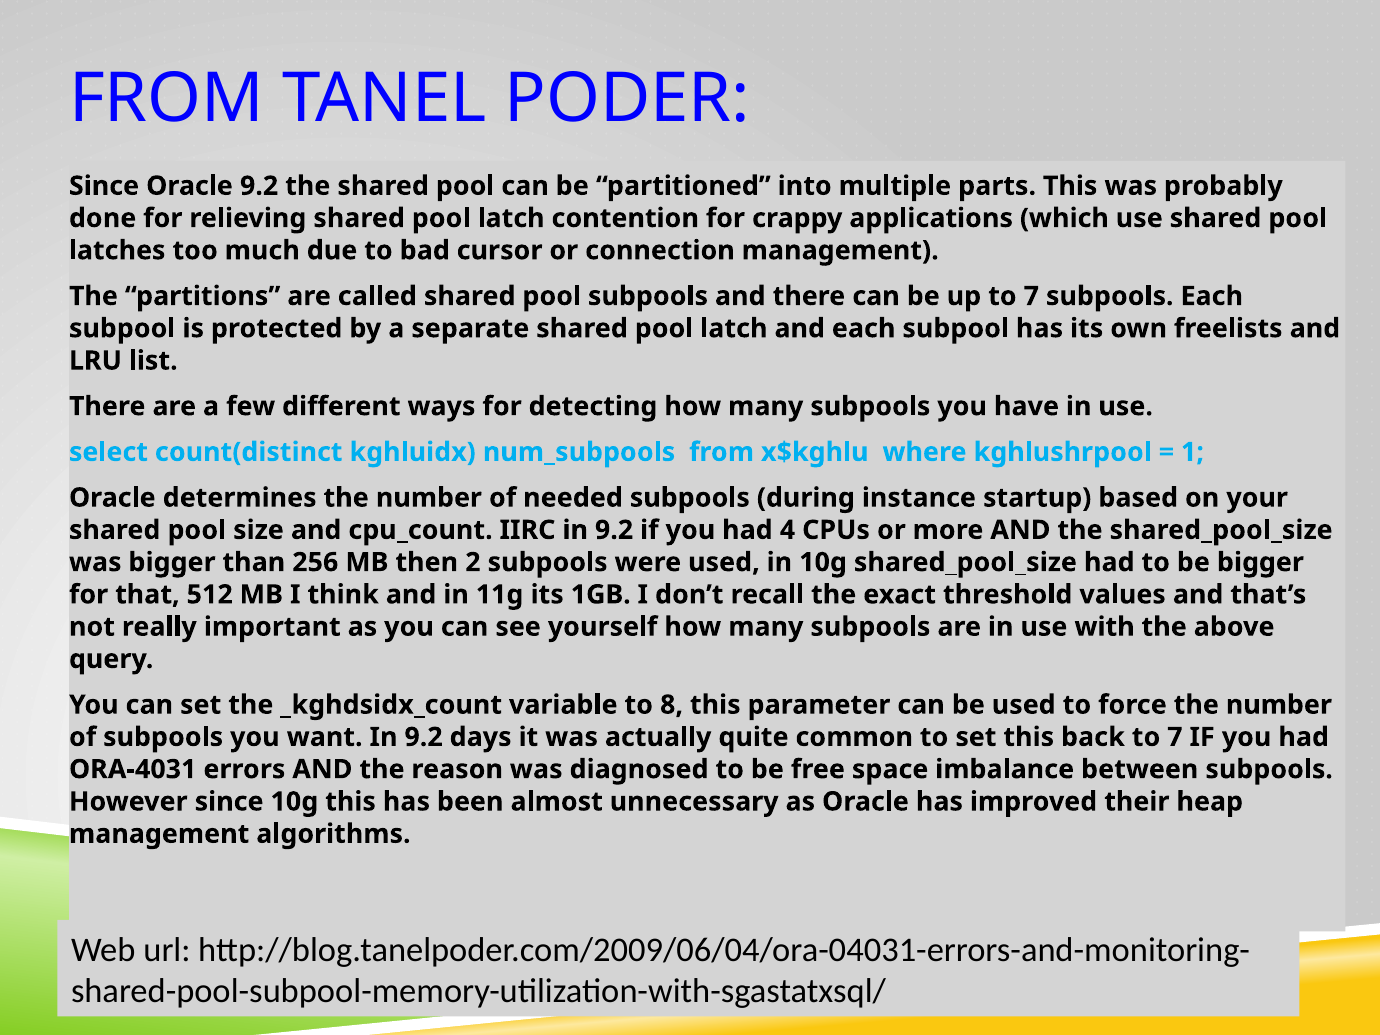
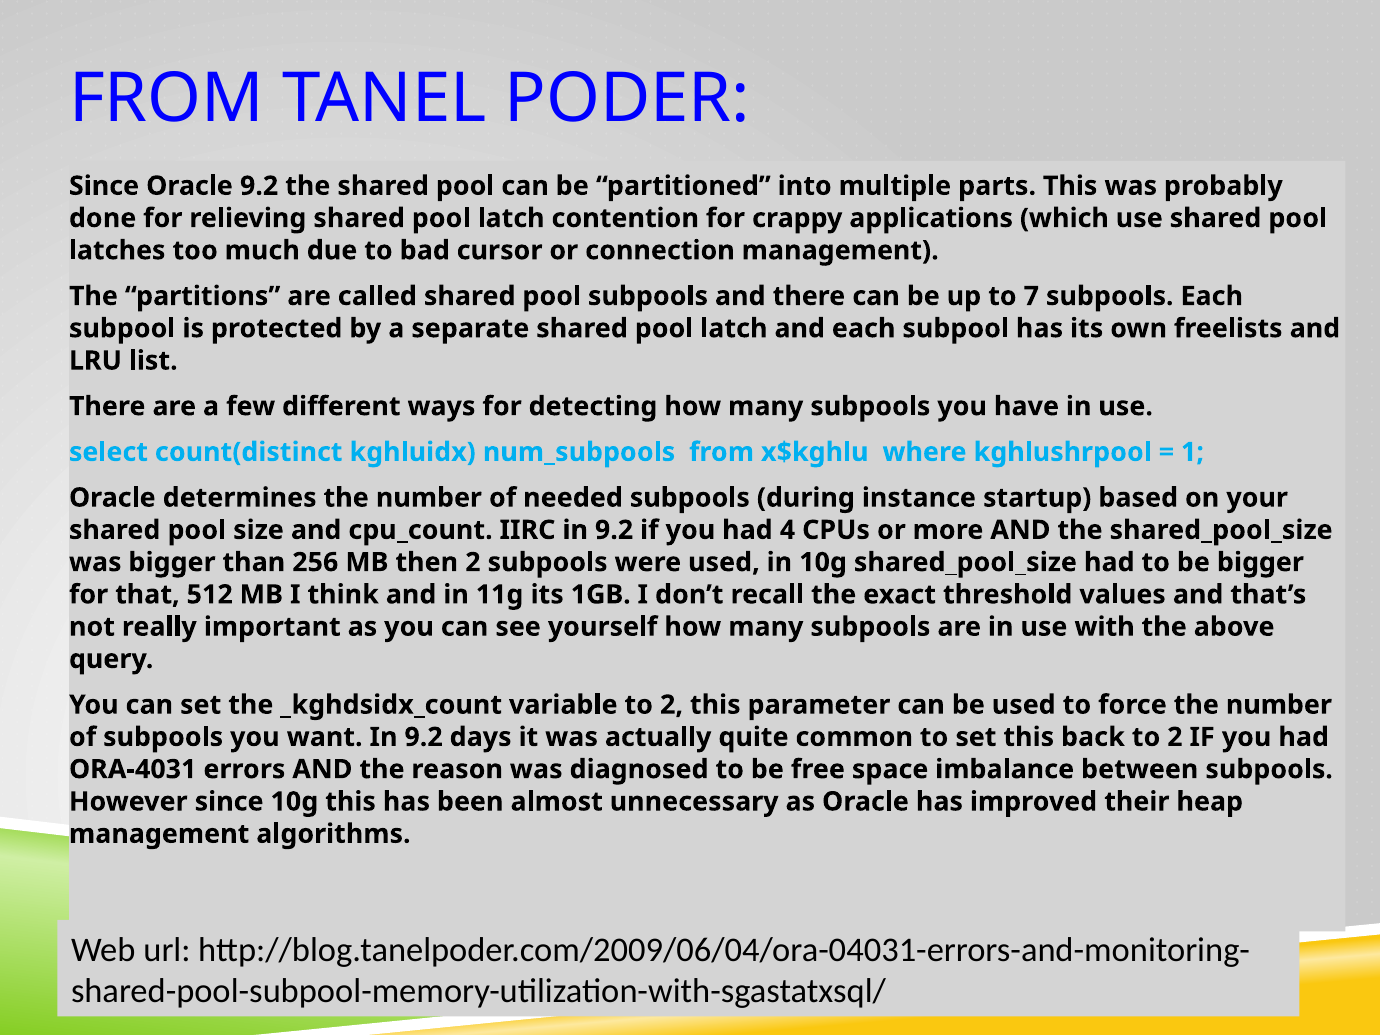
variable to 8: 8 -> 2 (672, 705)
back to 7: 7 -> 2 (1175, 737)
